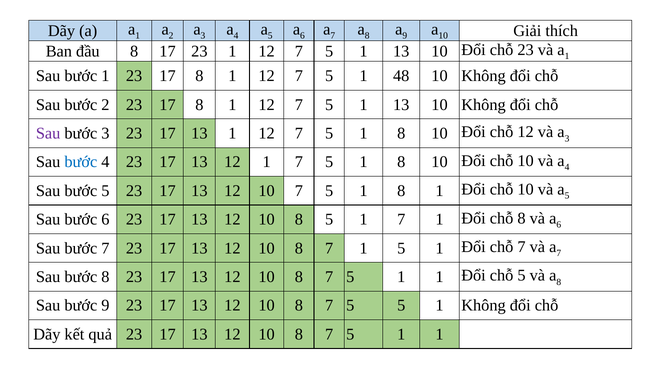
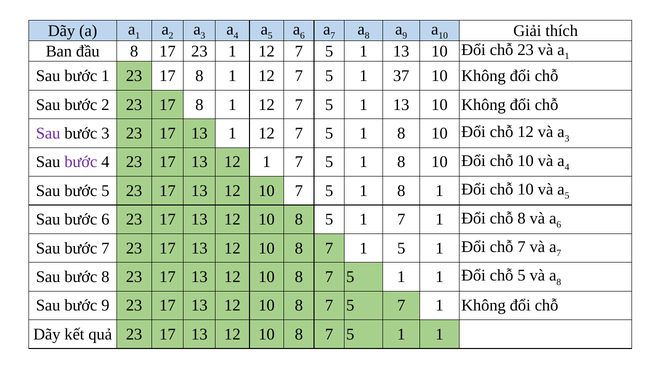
48: 48 -> 37 (401, 76)
bước colour: blue -> purple (81, 162)
5 5: 5 -> 7 (401, 306)
